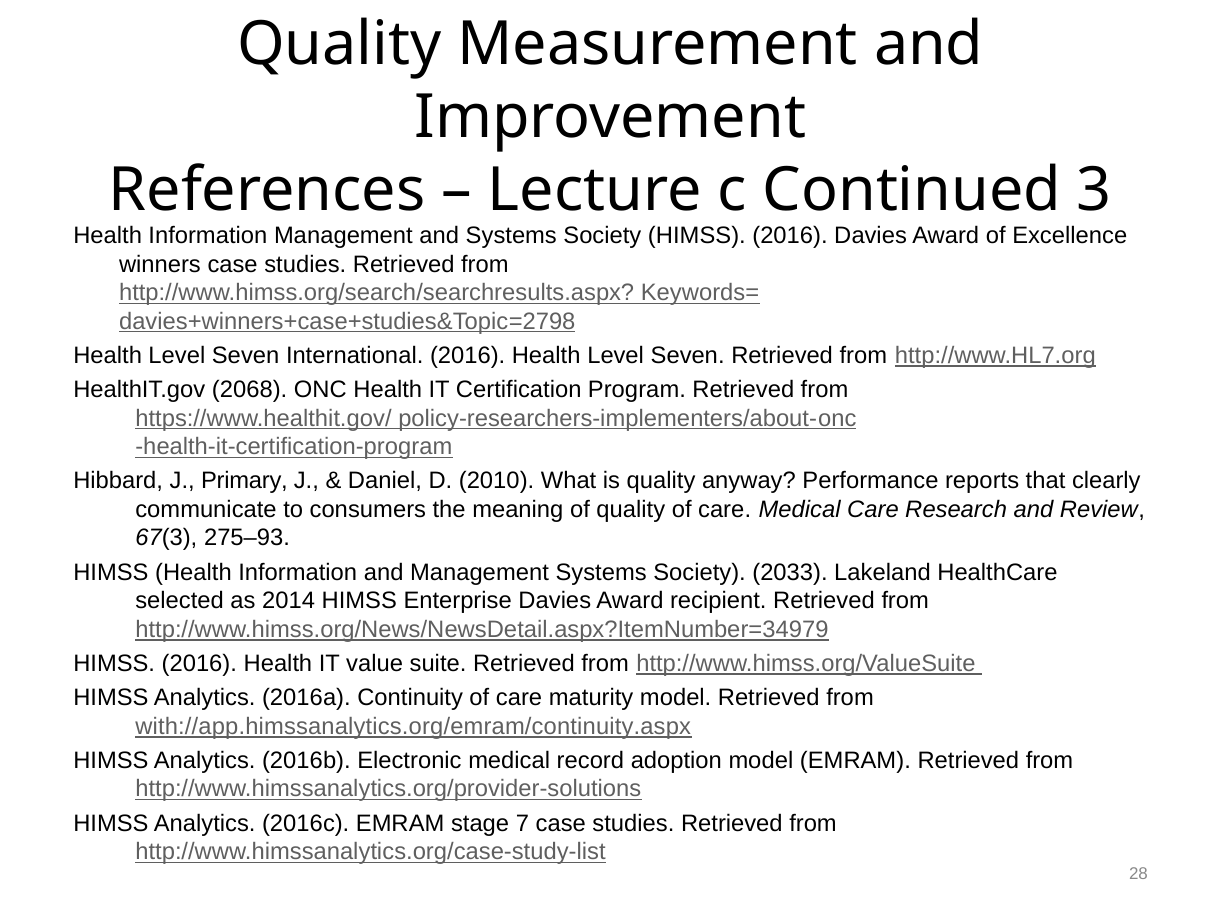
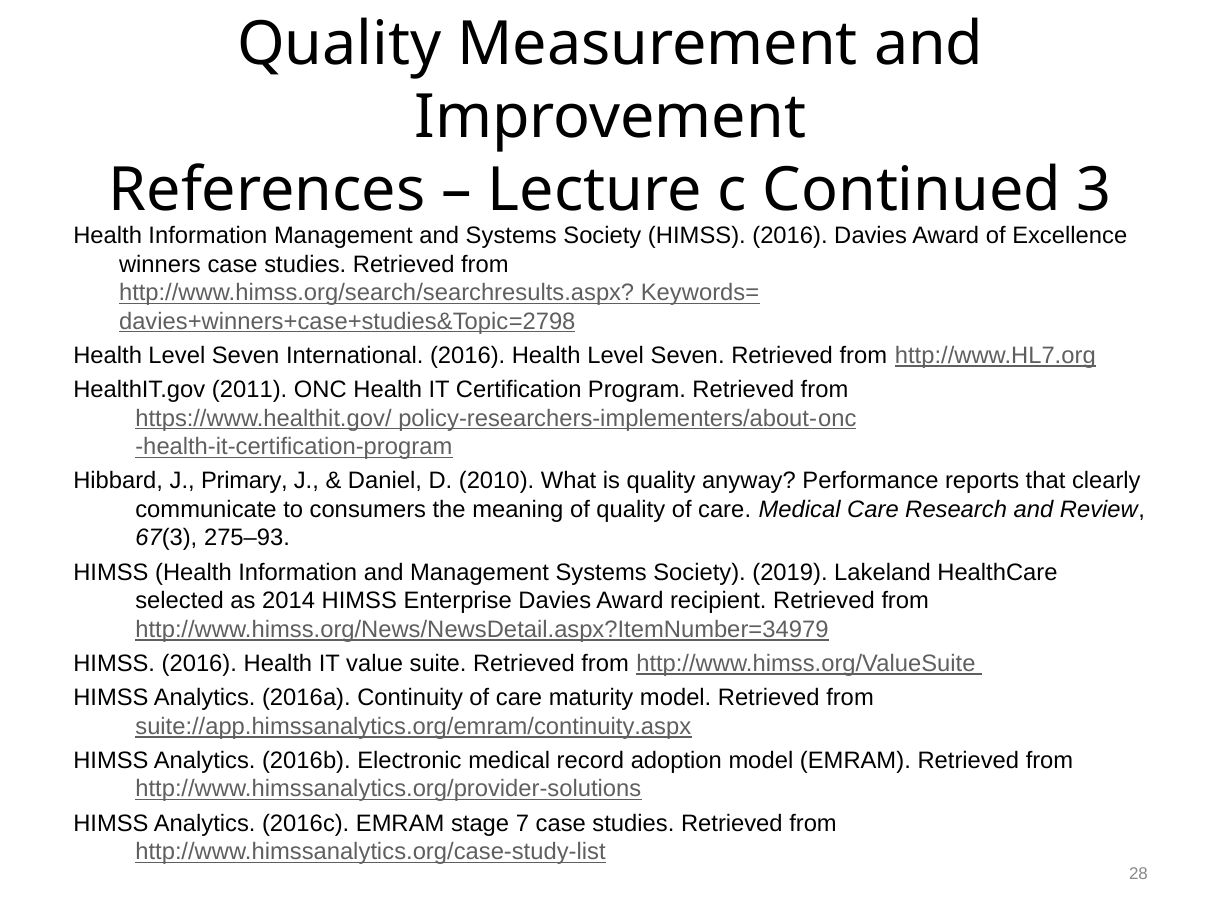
2068: 2068 -> 2011 (250, 390)
2033: 2033 -> 2019 (790, 572)
with://app.himssanalytics.org/emram/continuity.aspx: with://app.himssanalytics.org/emram/continuity.aspx -> suite://app.himssanalytics.org/emram/continuity.aspx (413, 726)
